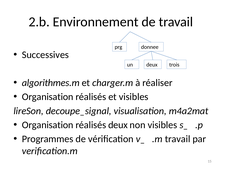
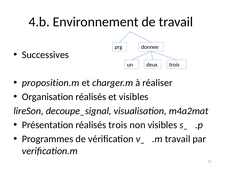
2.b: 2.b -> 4.b (39, 22)
algorithmes.m: algorithmes.m -> proposition.m (51, 83)
Organisation: Organisation -> Présentation (48, 125)
réalisés deux: deux -> trois (118, 125)
